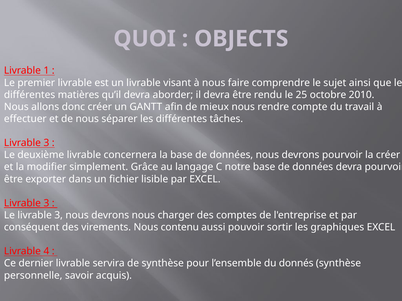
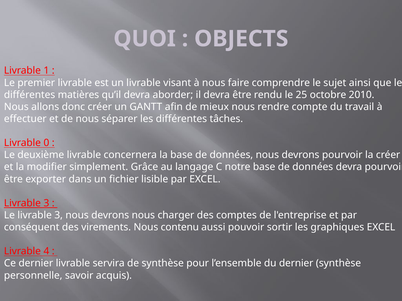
3: 3 -> 0 (46, 143)
du donnés: donnés -> dernier (296, 264)
